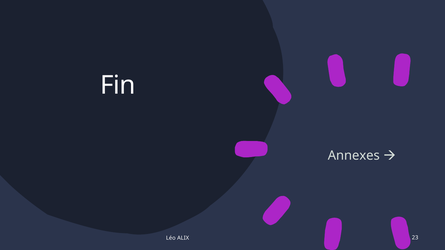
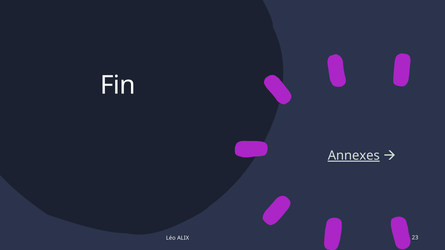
Annexes underline: none -> present (354, 156)
